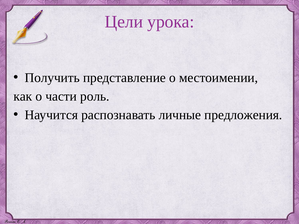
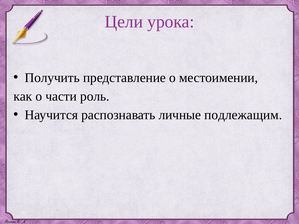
предложения: предложения -> подлежащим (243, 115)
